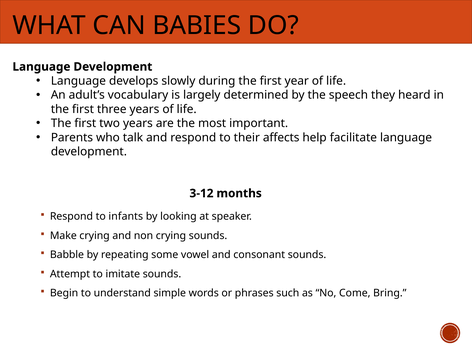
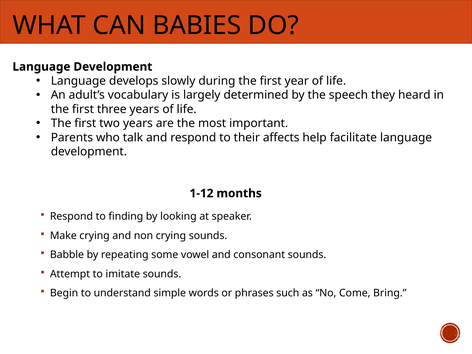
3-12: 3-12 -> 1-12 (201, 193)
infants: infants -> finding (126, 216)
